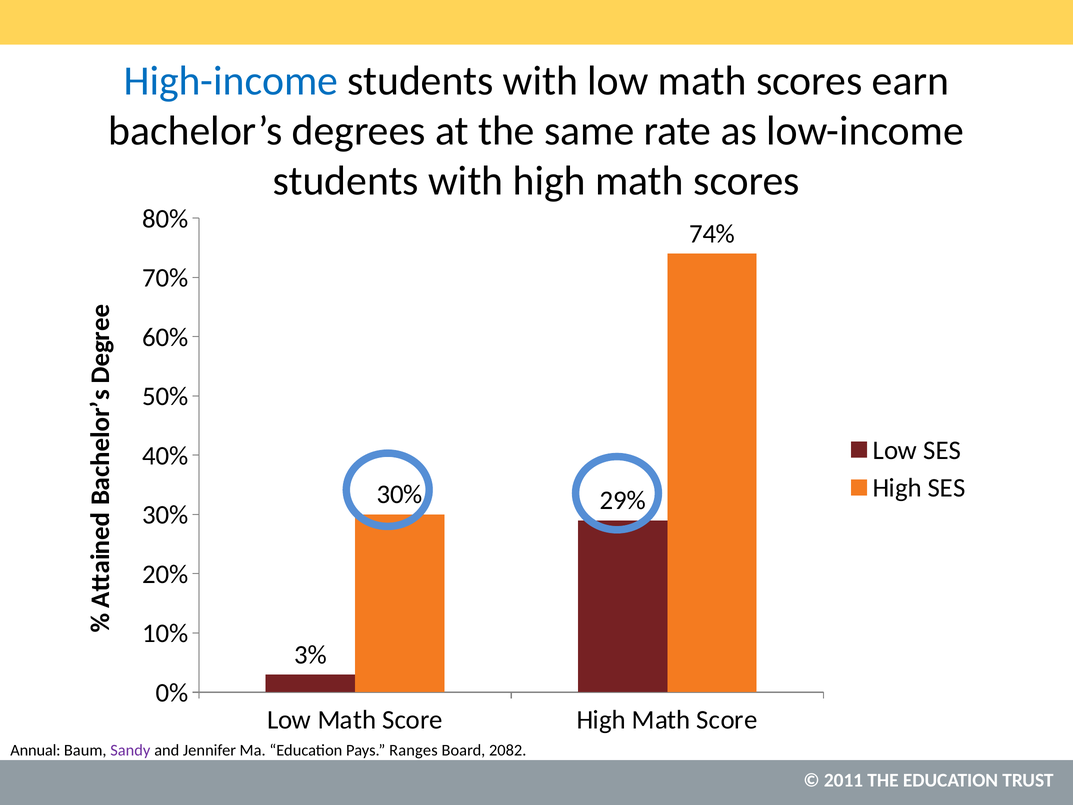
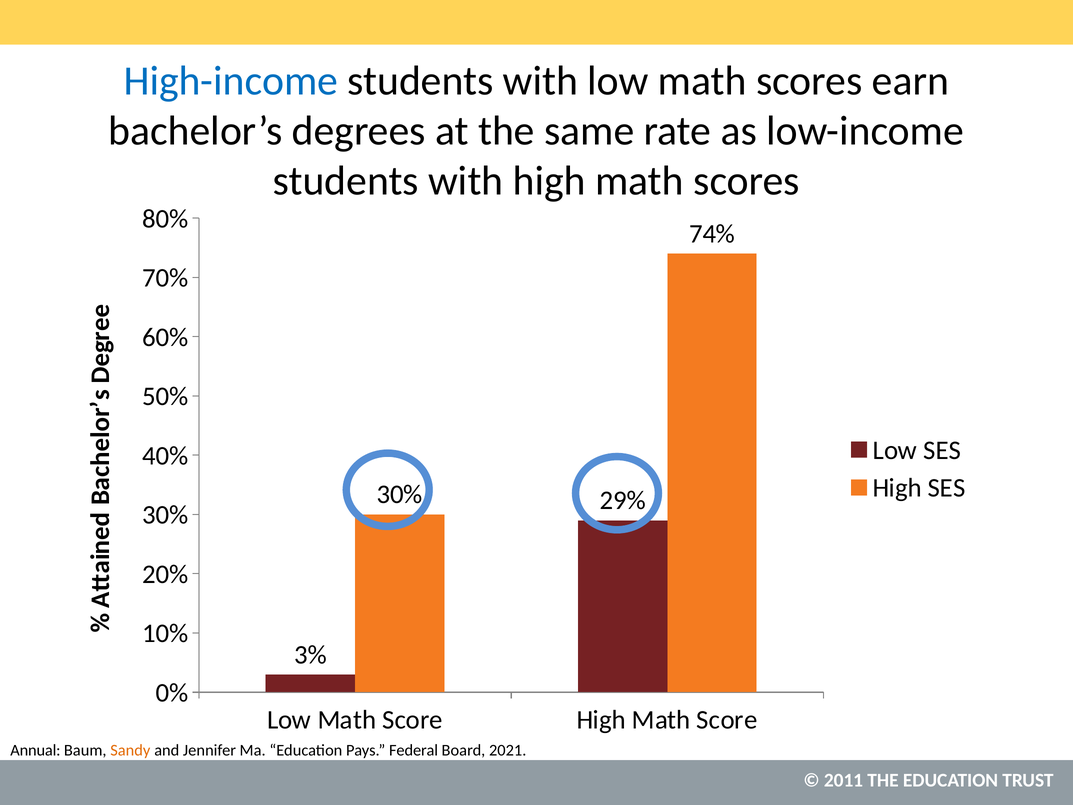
Sandy colour: purple -> orange (130, 750)
Ranges: Ranges -> Federal (414, 750)
2082: 2082 -> 2021 (508, 750)
